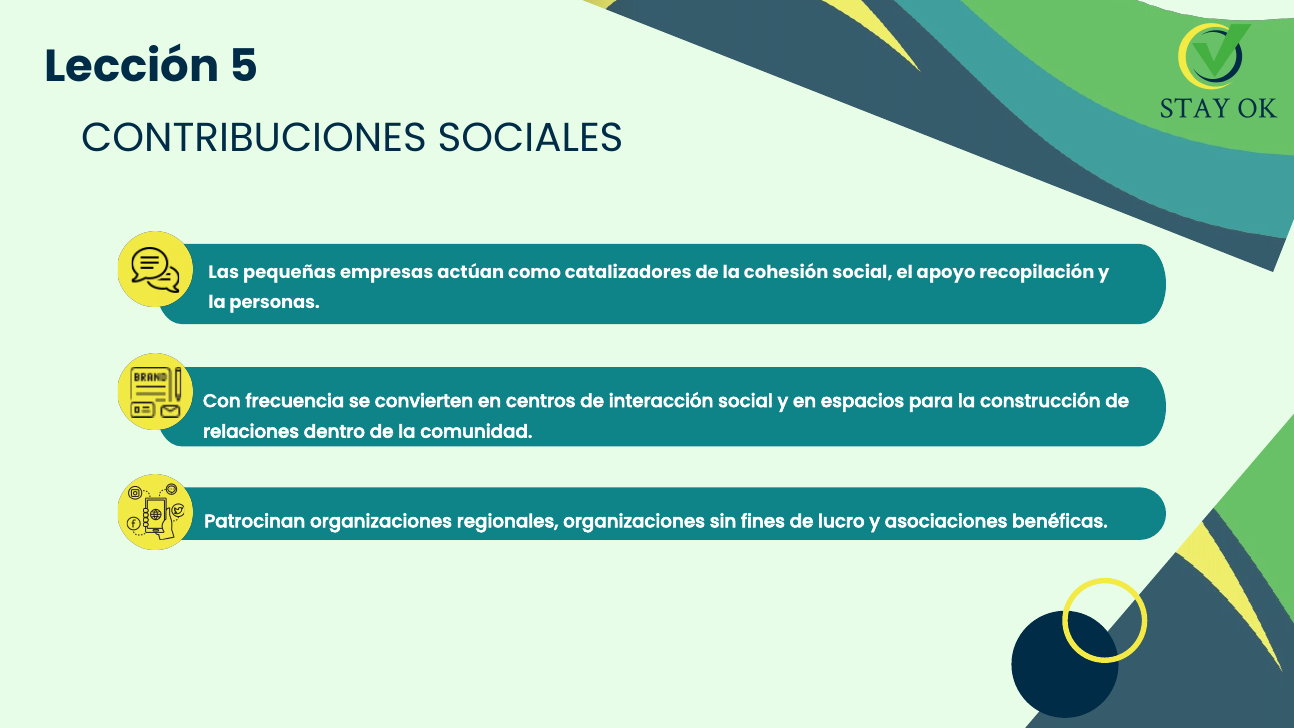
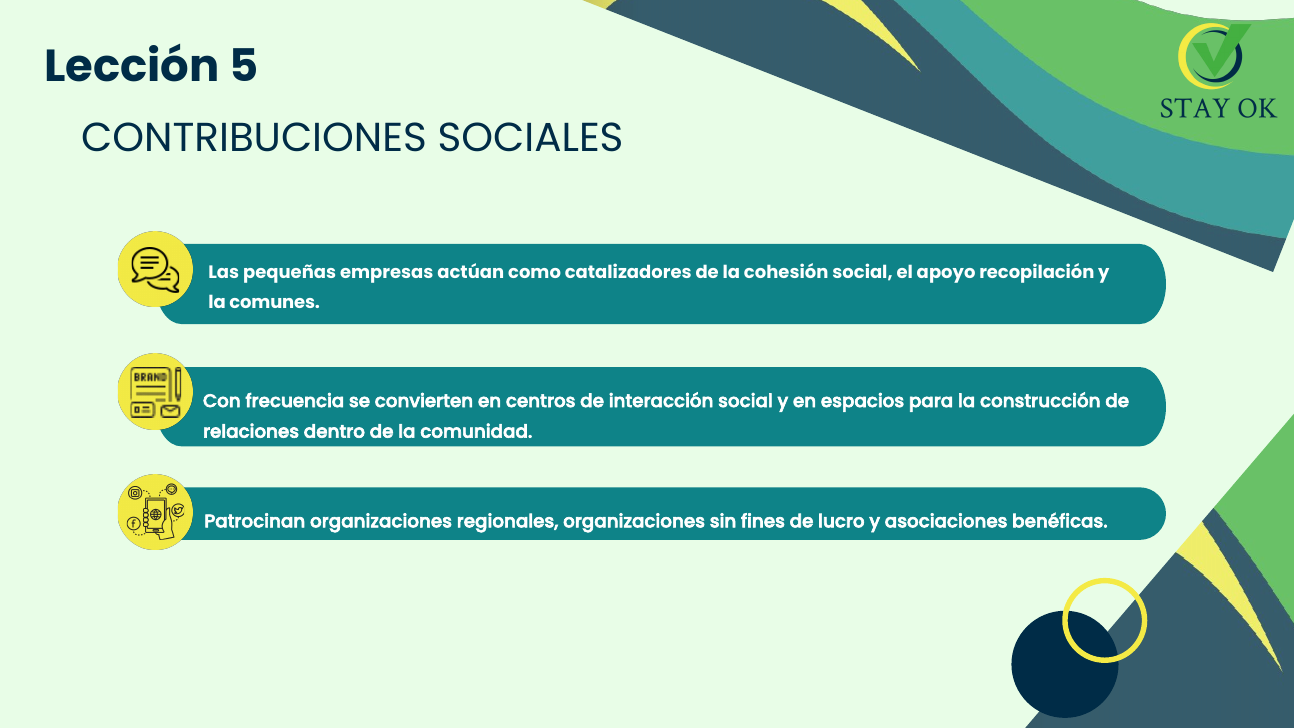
personas: personas -> comunes (275, 303)
